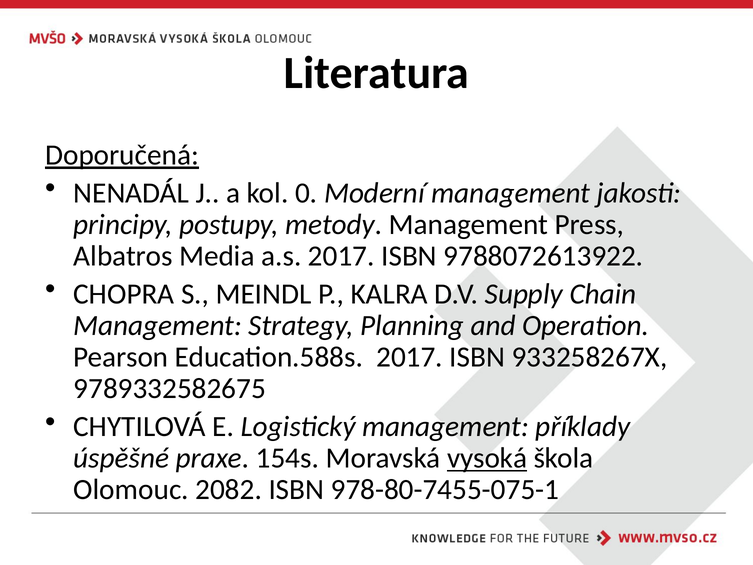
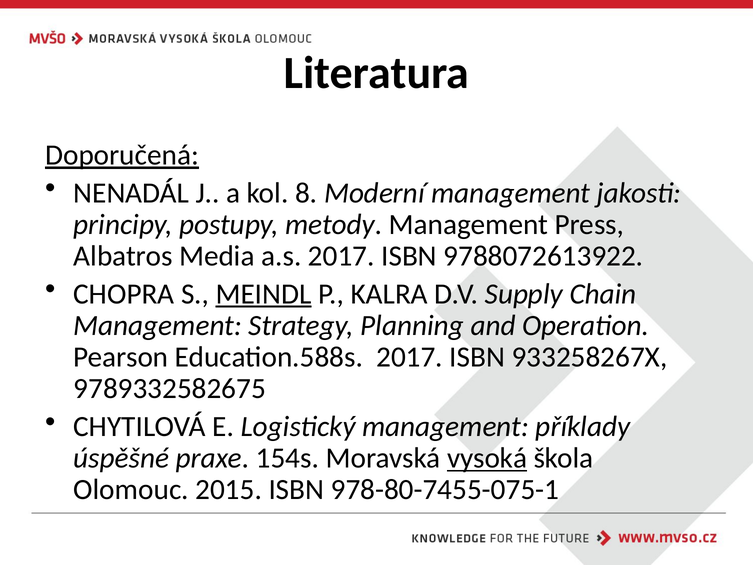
0: 0 -> 8 (306, 193)
MEINDL underline: none -> present (264, 294)
2082: 2082 -> 2015 (229, 490)
